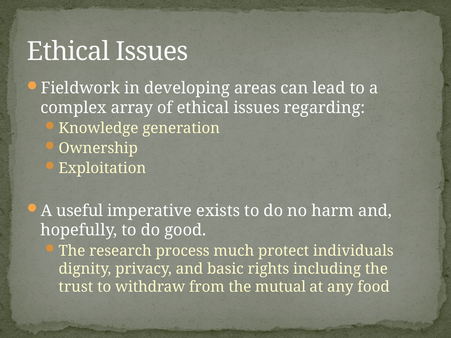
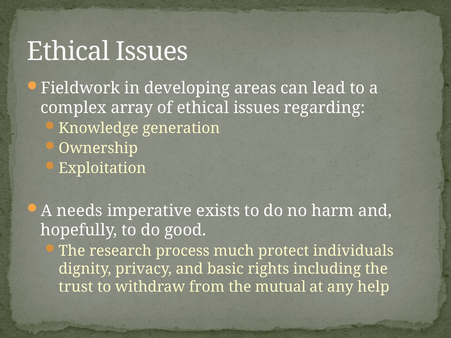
useful: useful -> needs (80, 211)
food: food -> help (373, 287)
